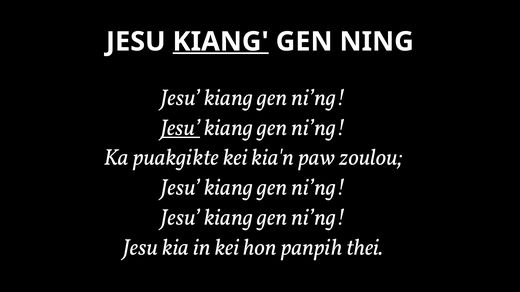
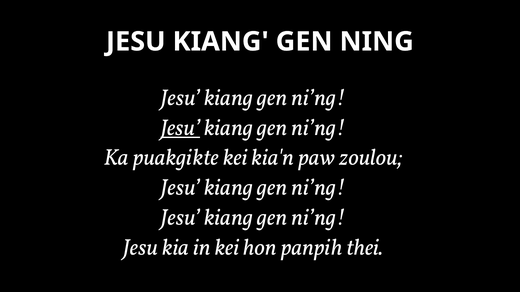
KIANG underline: present -> none (221, 42)
